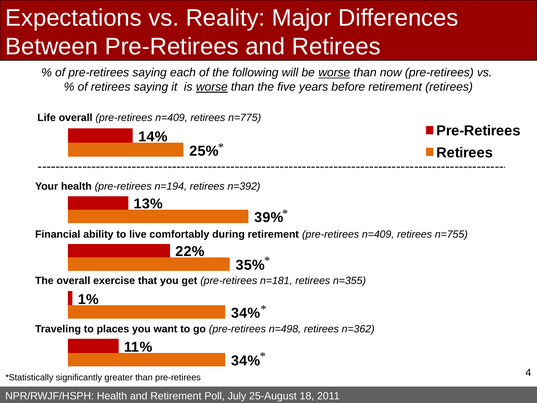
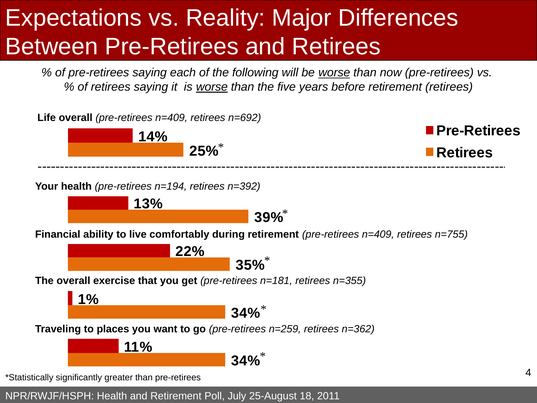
n=775: n=775 -> n=692 (245, 118)
n=498: n=498 -> n=259 (285, 329)
